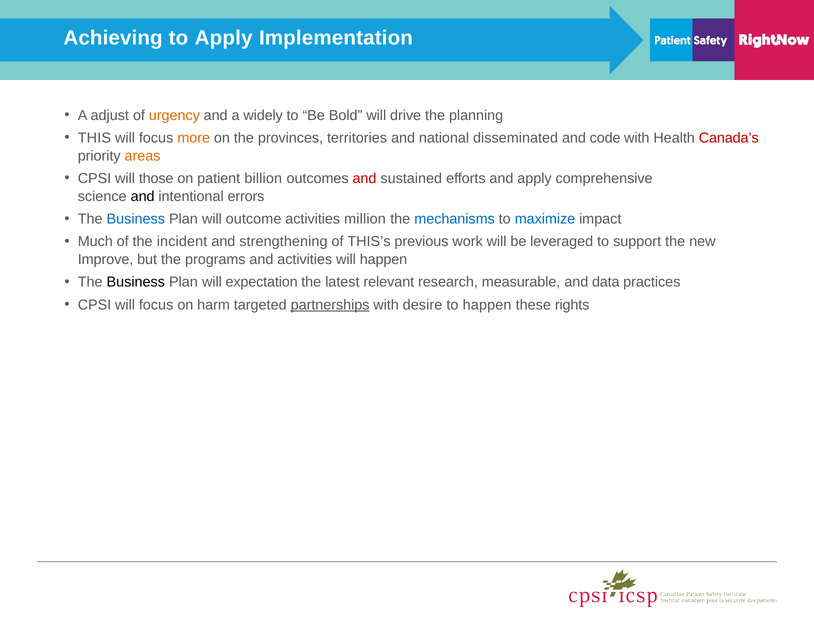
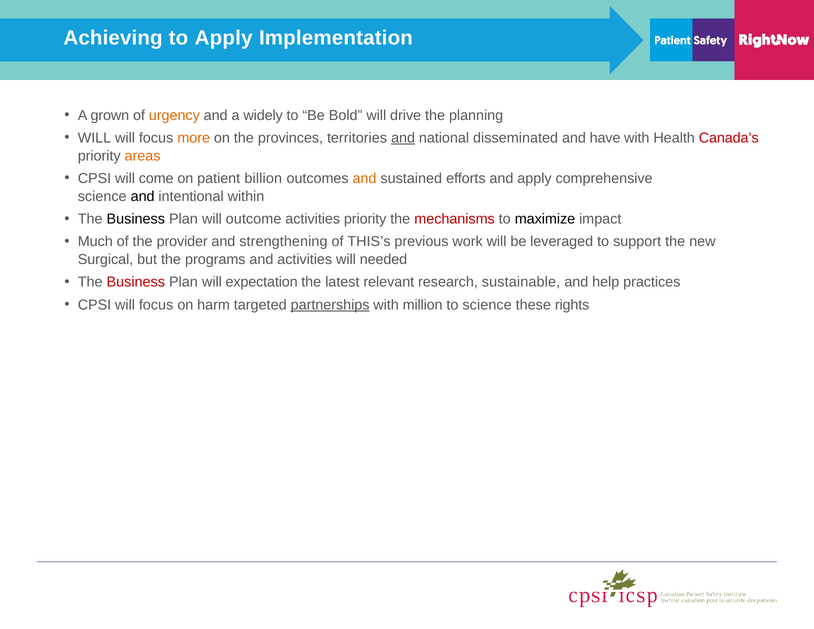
adjust: adjust -> grown (110, 115)
THIS: THIS -> WILL (94, 138)
and underline: none -> present (403, 138)
code: code -> have (605, 138)
those: those -> come (156, 178)
and colour: red -> orange (364, 178)
errors: errors -> within (246, 196)
Business colour: blue -> black (136, 219)
activities million: million -> priority (365, 219)
mechanisms colour: blue -> red (455, 219)
maximize colour: blue -> black (545, 219)
incident: incident -> provider (182, 242)
Improve: Improve -> Surgical (106, 260)
will happen: happen -> needed (384, 260)
Business colour: black -> red (136, 282)
measurable: measurable -> sustainable (521, 282)
data: data -> help (606, 282)
desire: desire -> million (423, 305)
to happen: happen -> science (487, 305)
